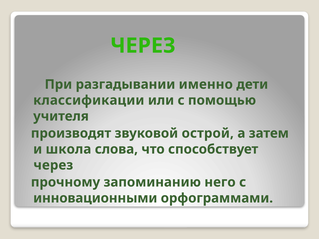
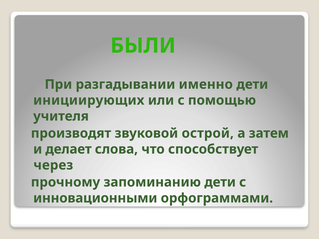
ЧЕРЕЗ: ЧЕРЕЗ -> БЫЛИ (143, 46)
классификации: классификации -> инициирующих (89, 100)
школа: школа -> делает (69, 149)
запоминанию него: него -> дети (220, 182)
